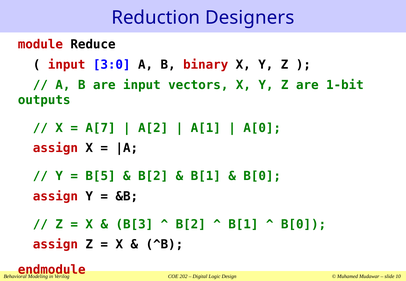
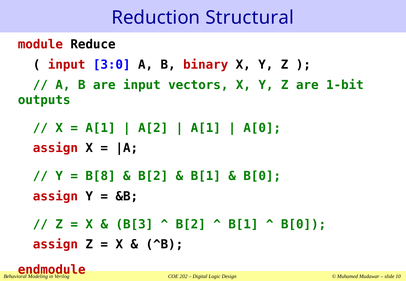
Designers: Designers -> Structural (250, 18)
A[7: A[7 -> A[1 (101, 128)
B[5: B[5 -> B[8 (101, 176)
